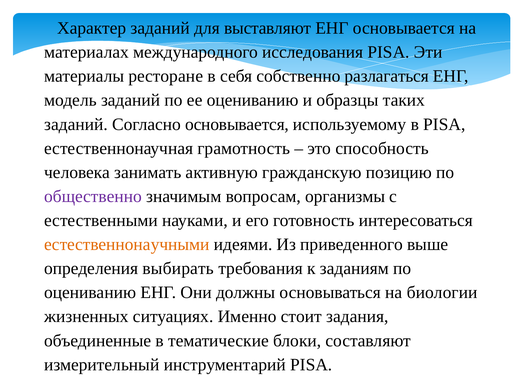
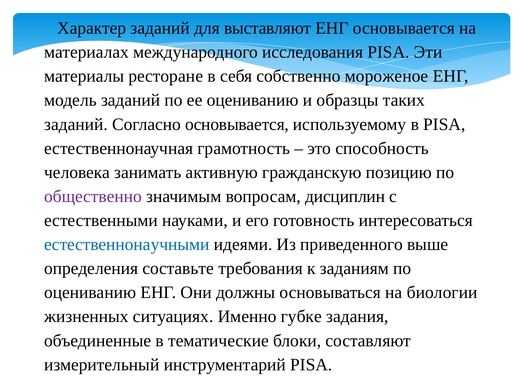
разлагаться: разлагаться -> мороженое (387, 76)
организмы: организмы -> дисциплин (345, 197)
естественнонаучными colour: orange -> blue (127, 245)
выбирать: выбирать -> составьте (178, 269)
стоит: стоит -> губке (301, 317)
